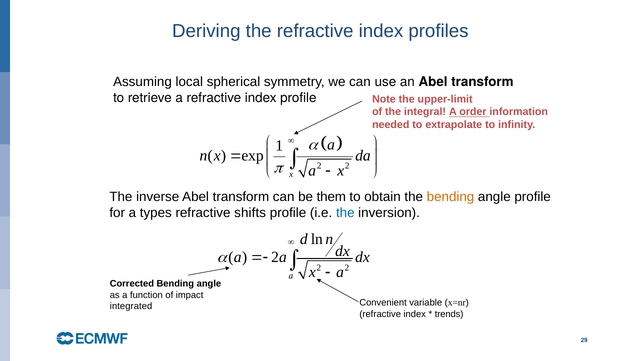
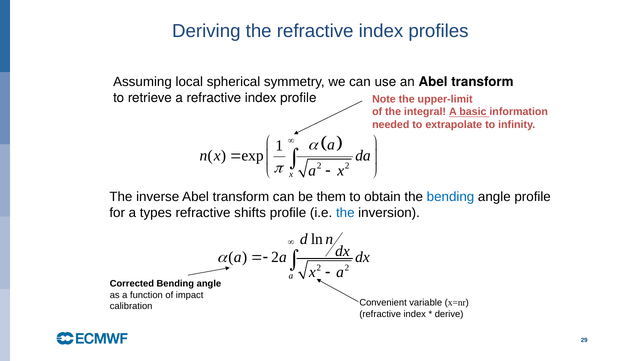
order: order -> basic (473, 112)
bending colour: orange -> blue (450, 197)
integrated: integrated -> calibration (131, 306)
trends: trends -> derive (449, 314)
